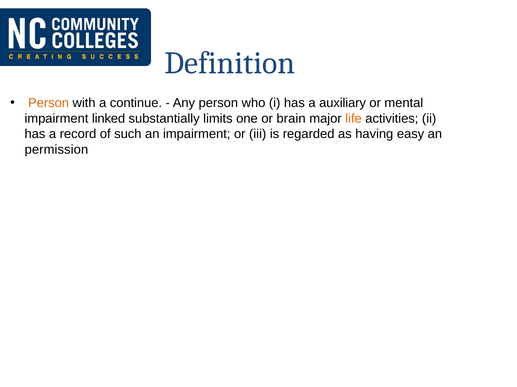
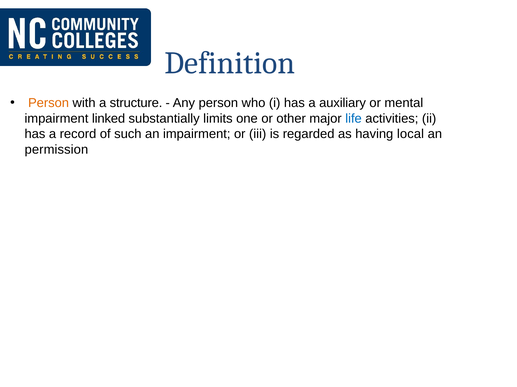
continue: continue -> structure (136, 103)
brain: brain -> other (291, 119)
life colour: orange -> blue (354, 119)
easy: easy -> local (410, 134)
